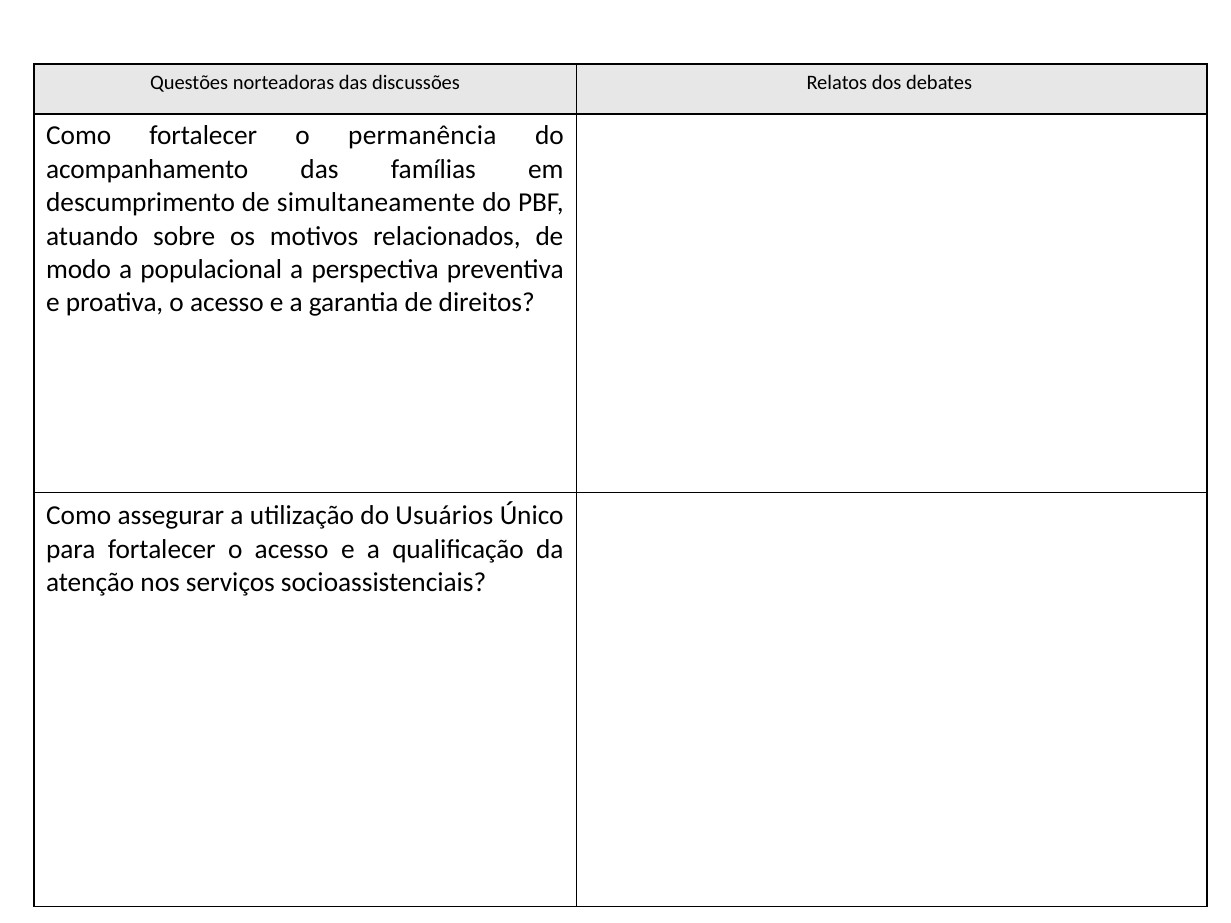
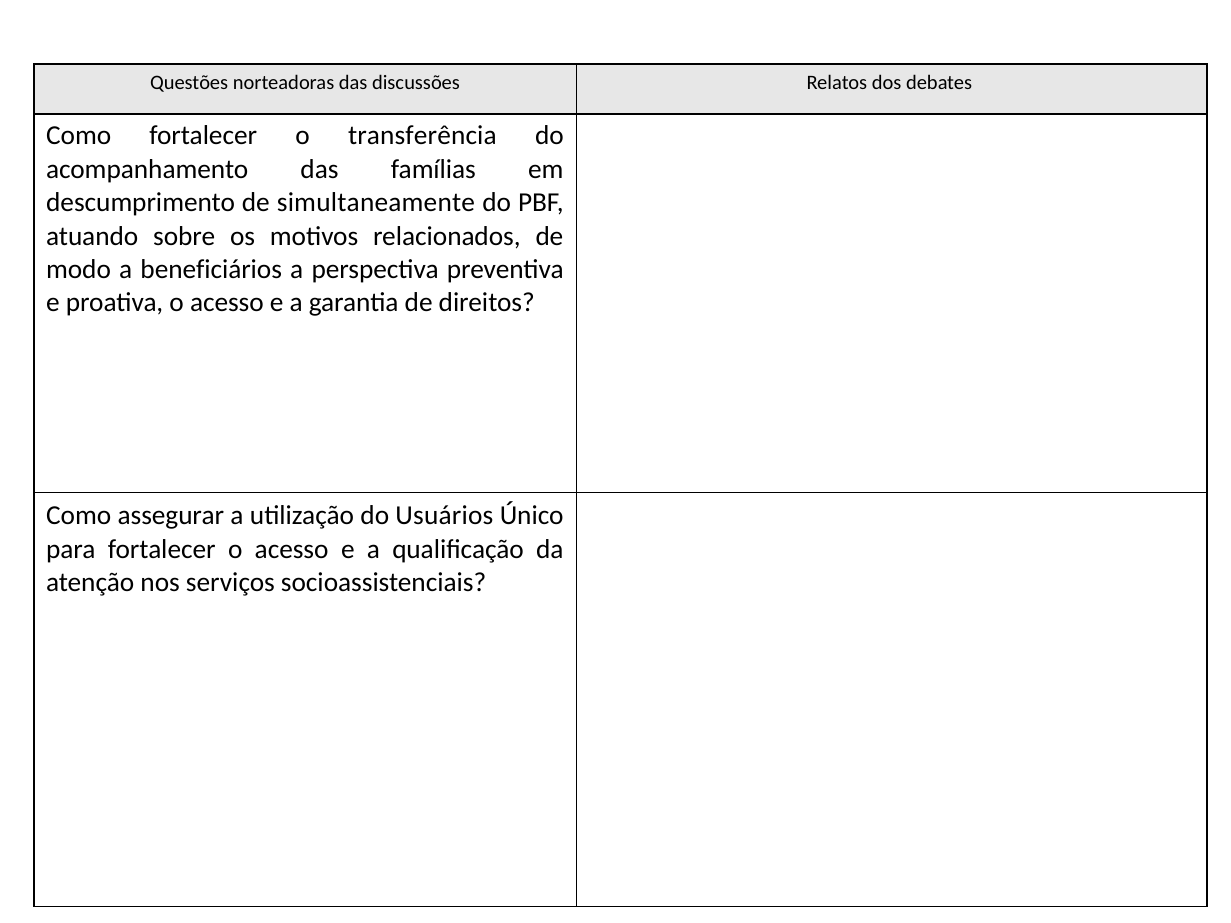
permanência: permanência -> transferência (422, 136)
populacional: populacional -> beneficiários (211, 270)
